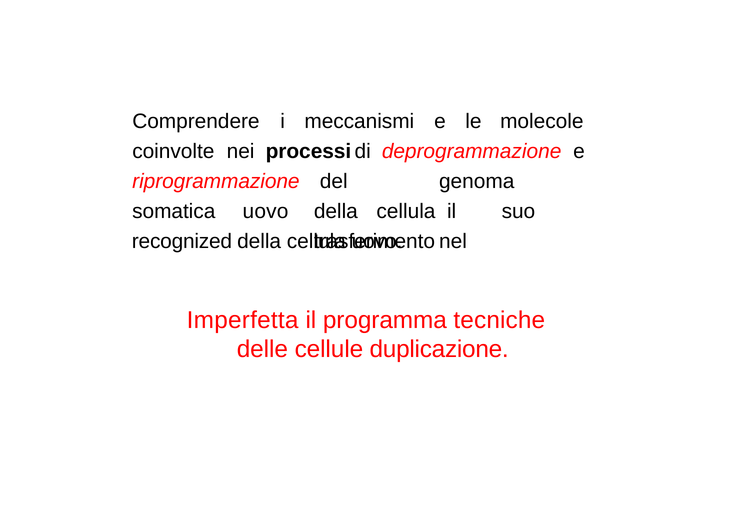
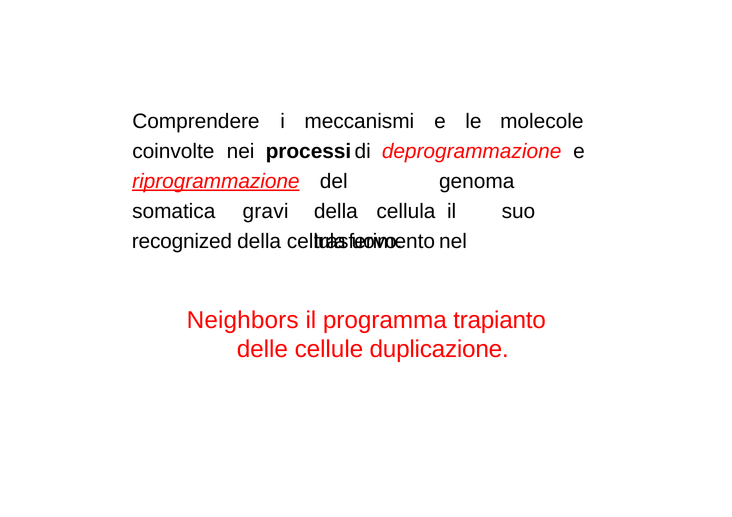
riprogrammazione underline: none -> present (216, 181)
somatica uovo: uovo -> gravi (266, 211)
Imperfetta: Imperfetta -> Neighbors (243, 320)
tecniche: tecniche -> trapianto (500, 320)
